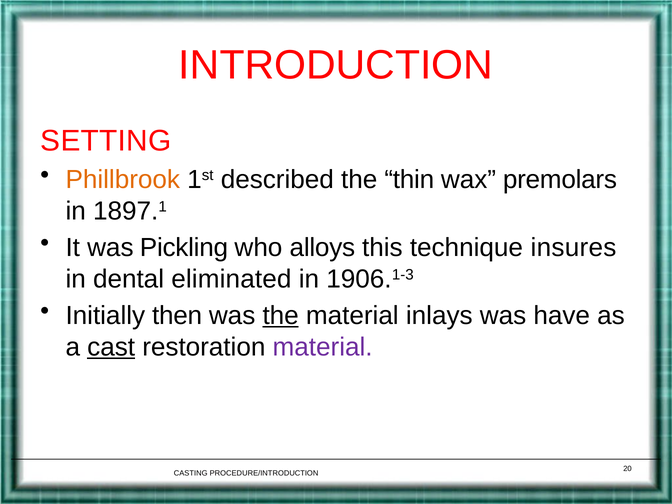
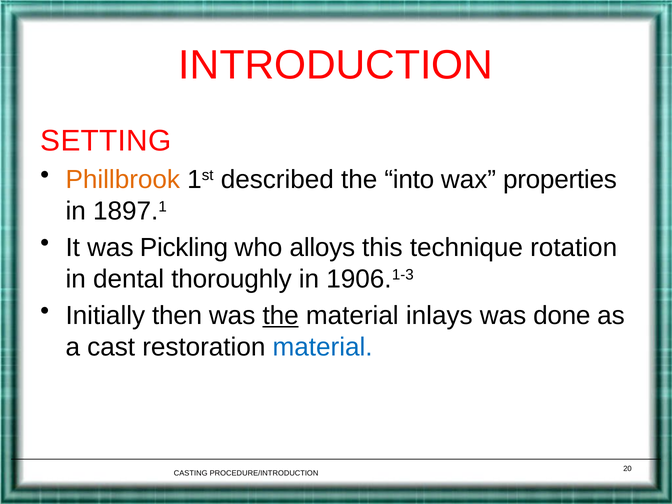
thin: thin -> into (409, 180)
premolars: premolars -> properties (560, 180)
insures: insures -> rotation (574, 248)
eliminated: eliminated -> thoroughly (232, 279)
have: have -> done (562, 316)
cast underline: present -> none (111, 347)
material colour: purple -> blue (323, 347)
